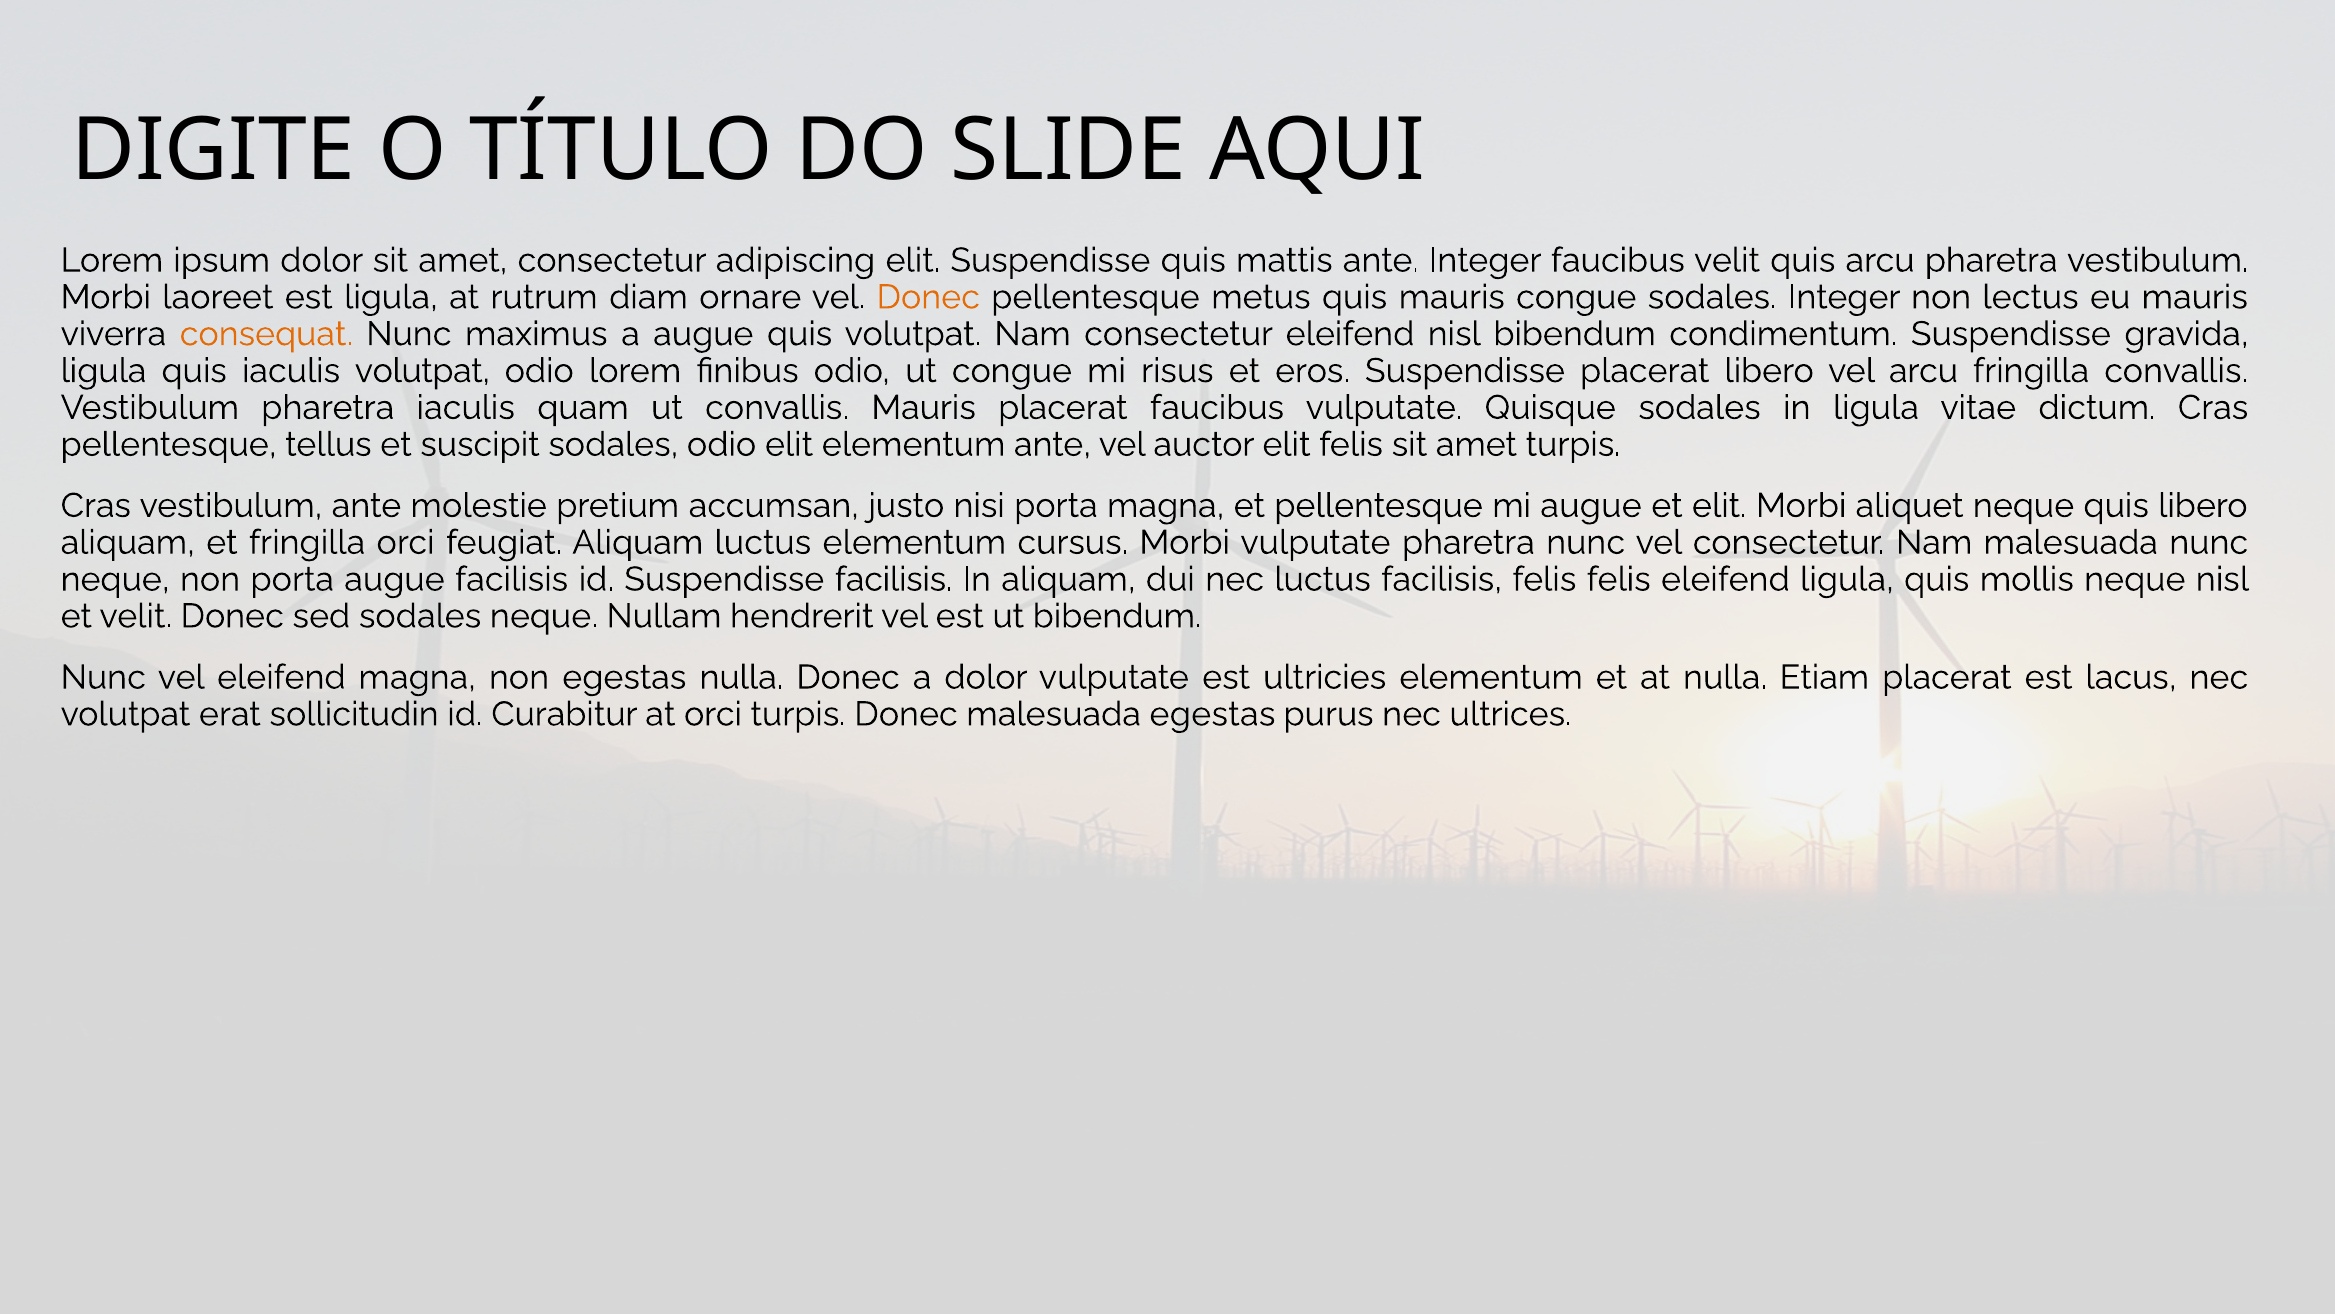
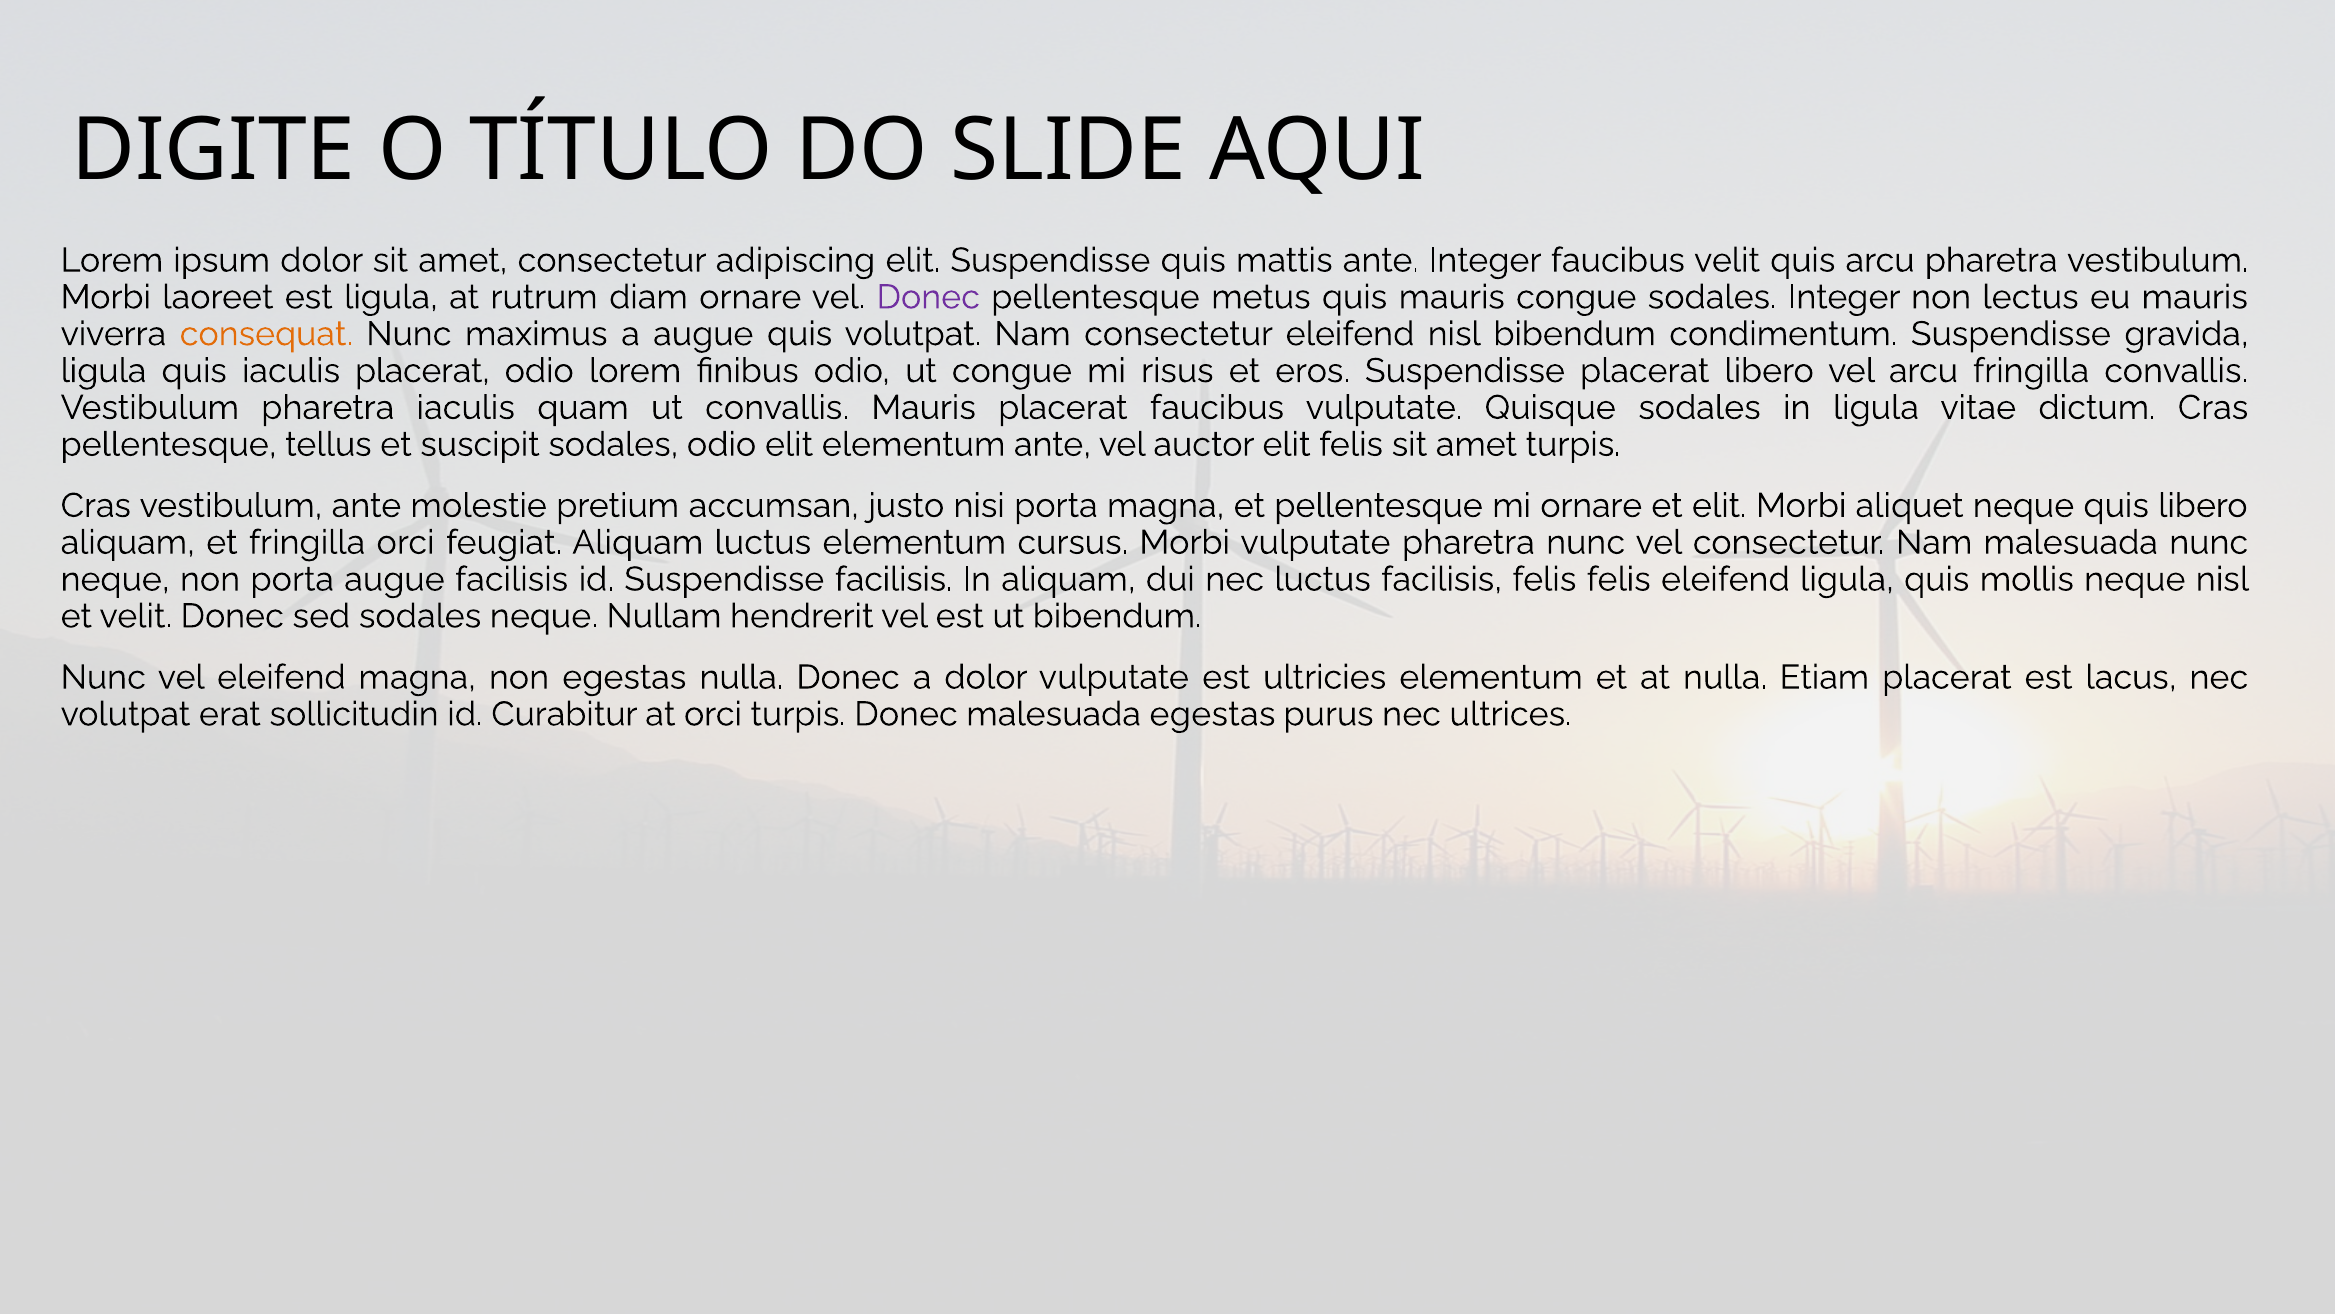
Donec colour: orange -> purple (928, 297)
iaculis volutpat: volutpat -> placerat (422, 371)
mi augue: augue -> ornare (1591, 505)
